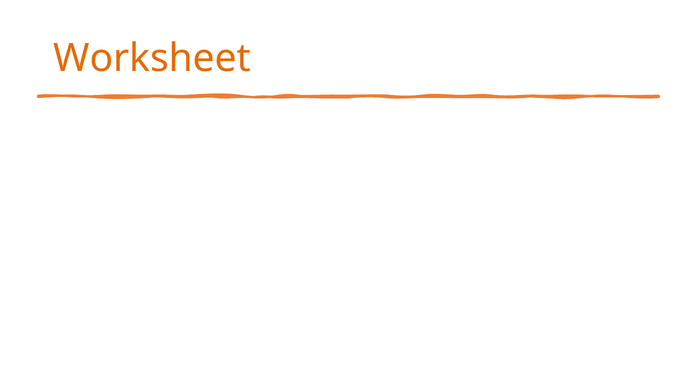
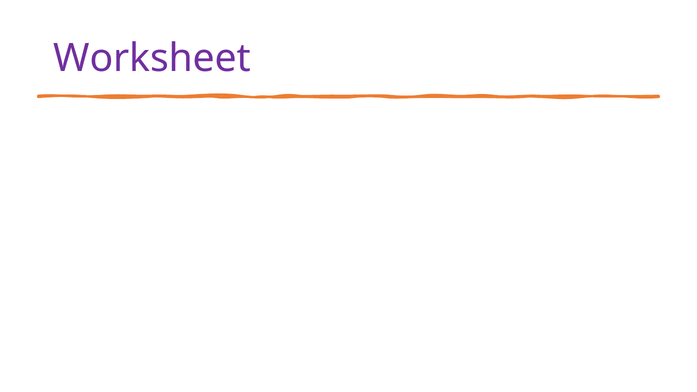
Worksheet colour: orange -> purple (152, 59)
